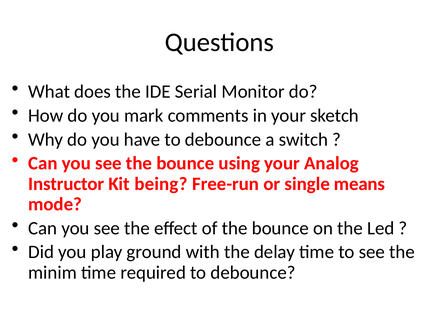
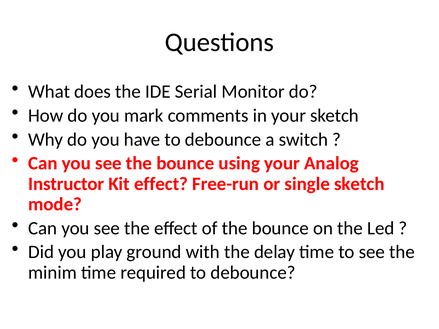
Kit being: being -> effect (161, 184)
single means: means -> sketch (359, 184)
